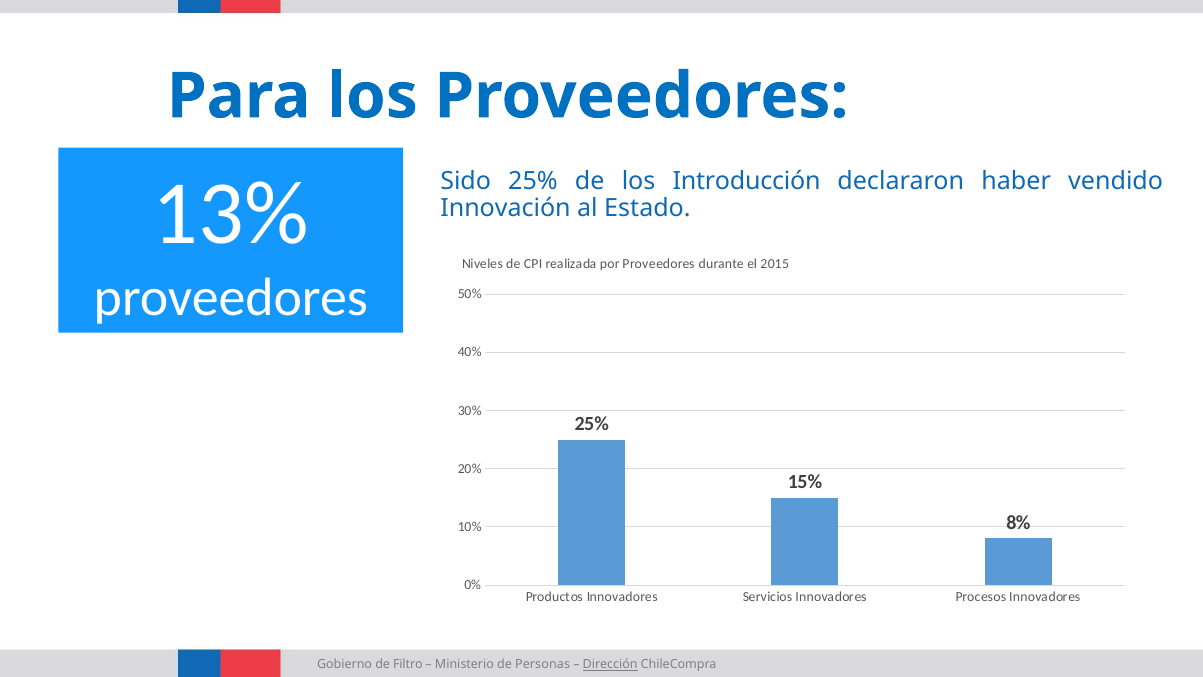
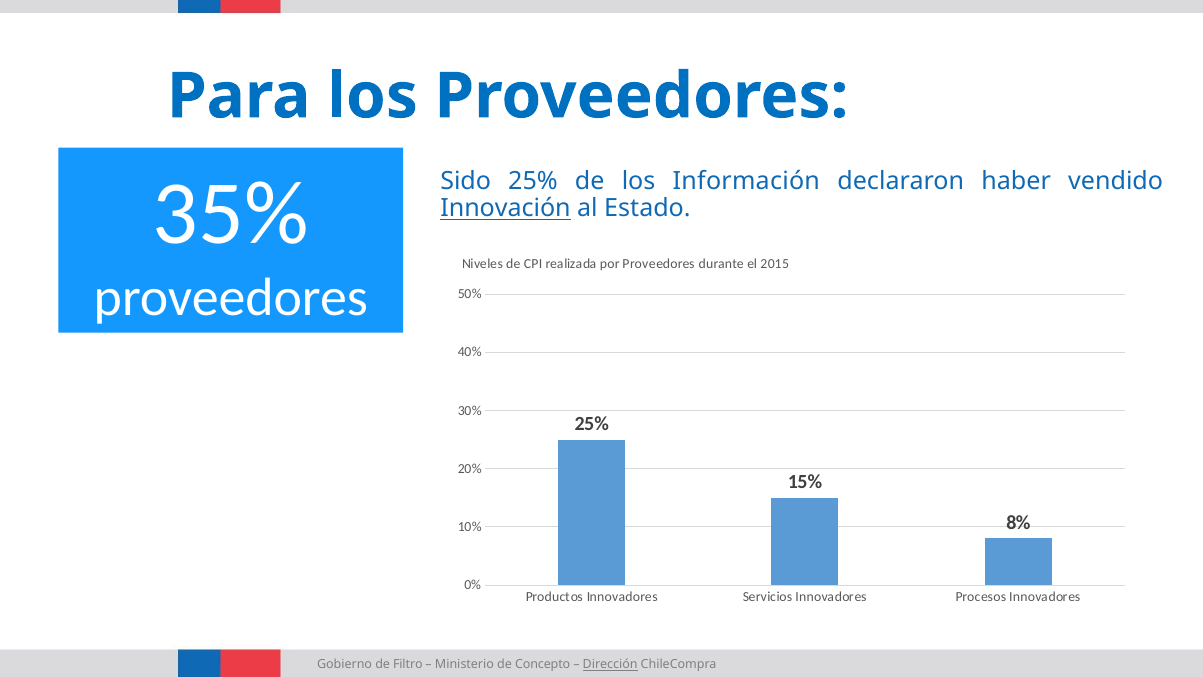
Introducción: Introducción -> Información (746, 181)
13%: 13% -> 35% (231, 214)
Innovación underline: none -> present (505, 209)
Personas: Personas -> Concepto (543, 664)
